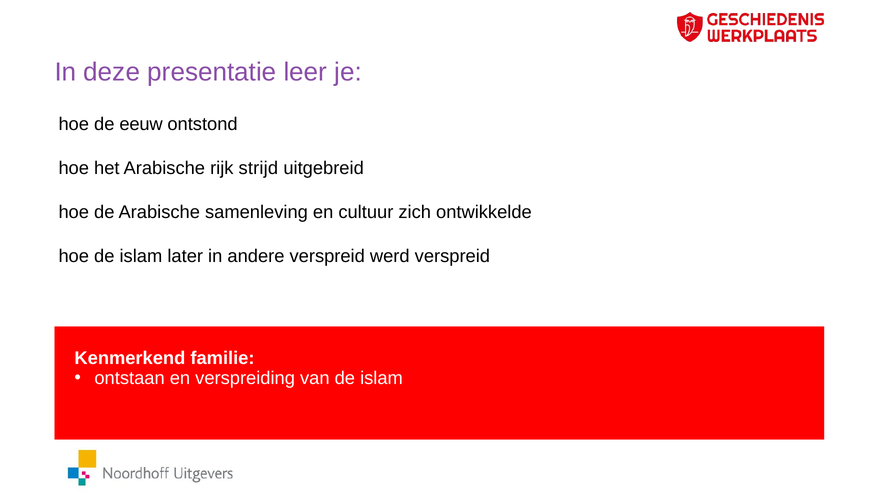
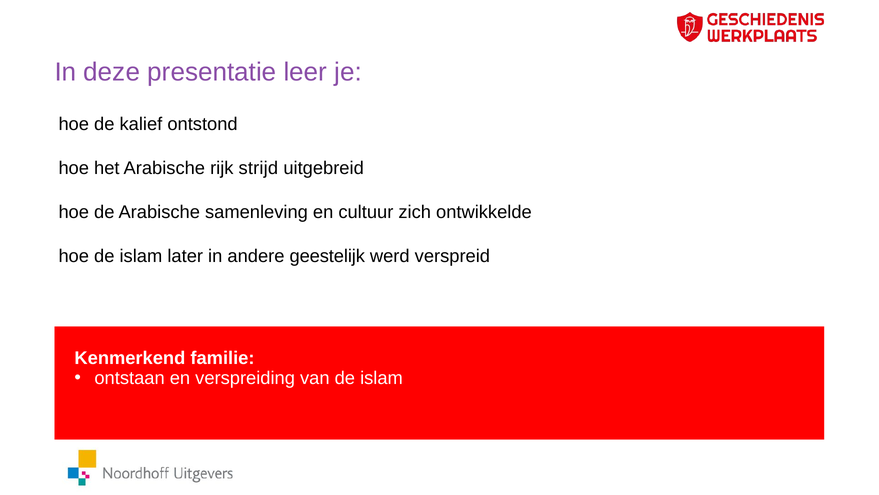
eeuw: eeuw -> kalief (141, 124)
andere verspreid: verspreid -> geestelijk (327, 256)
